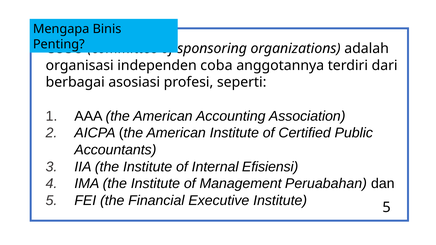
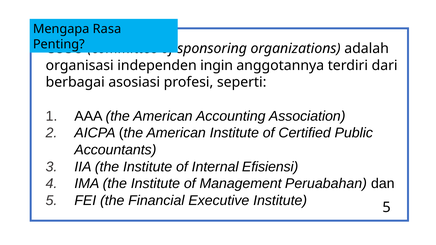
Binis: Binis -> Rasa (107, 29)
coba: coba -> ingin (217, 66)
